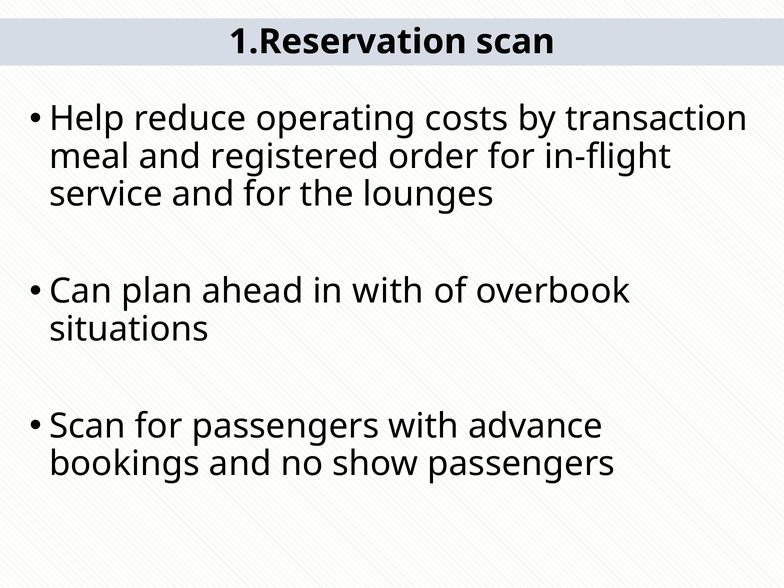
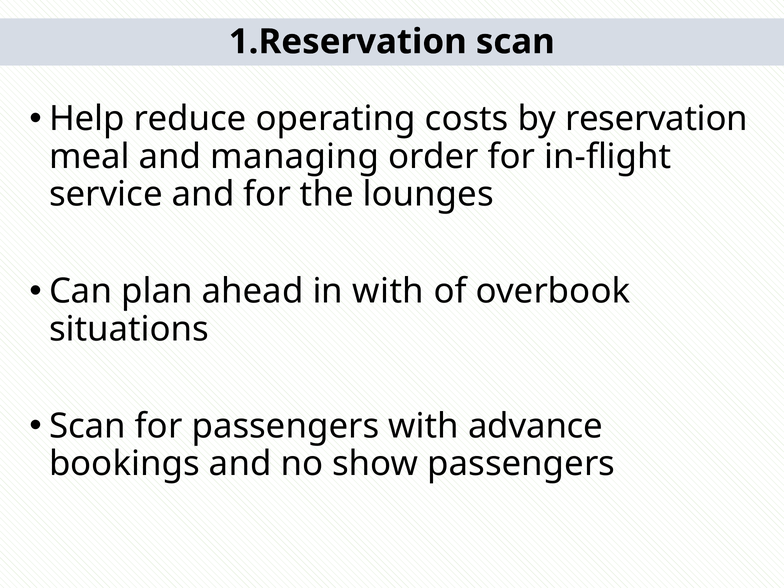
transaction: transaction -> reservation (656, 119)
registered: registered -> managing (295, 157)
